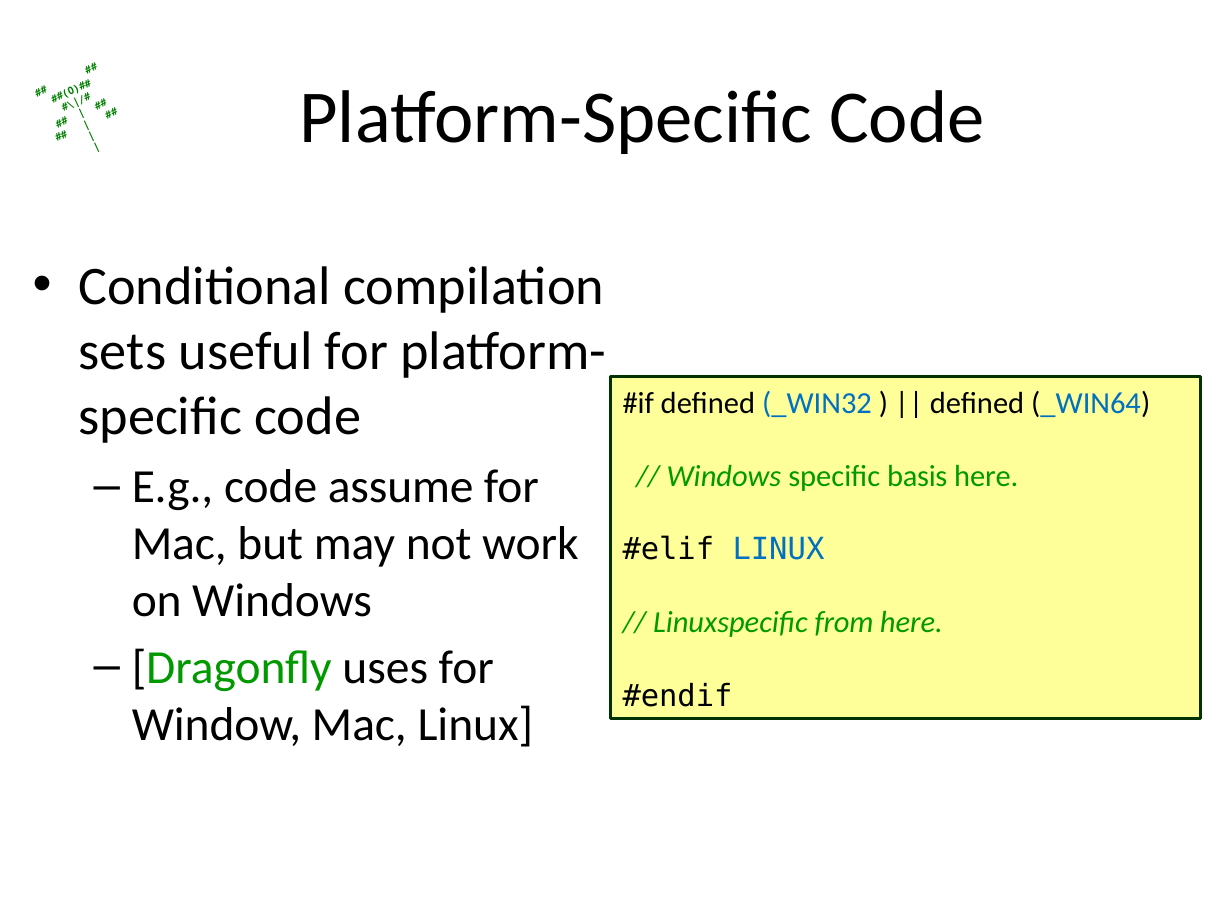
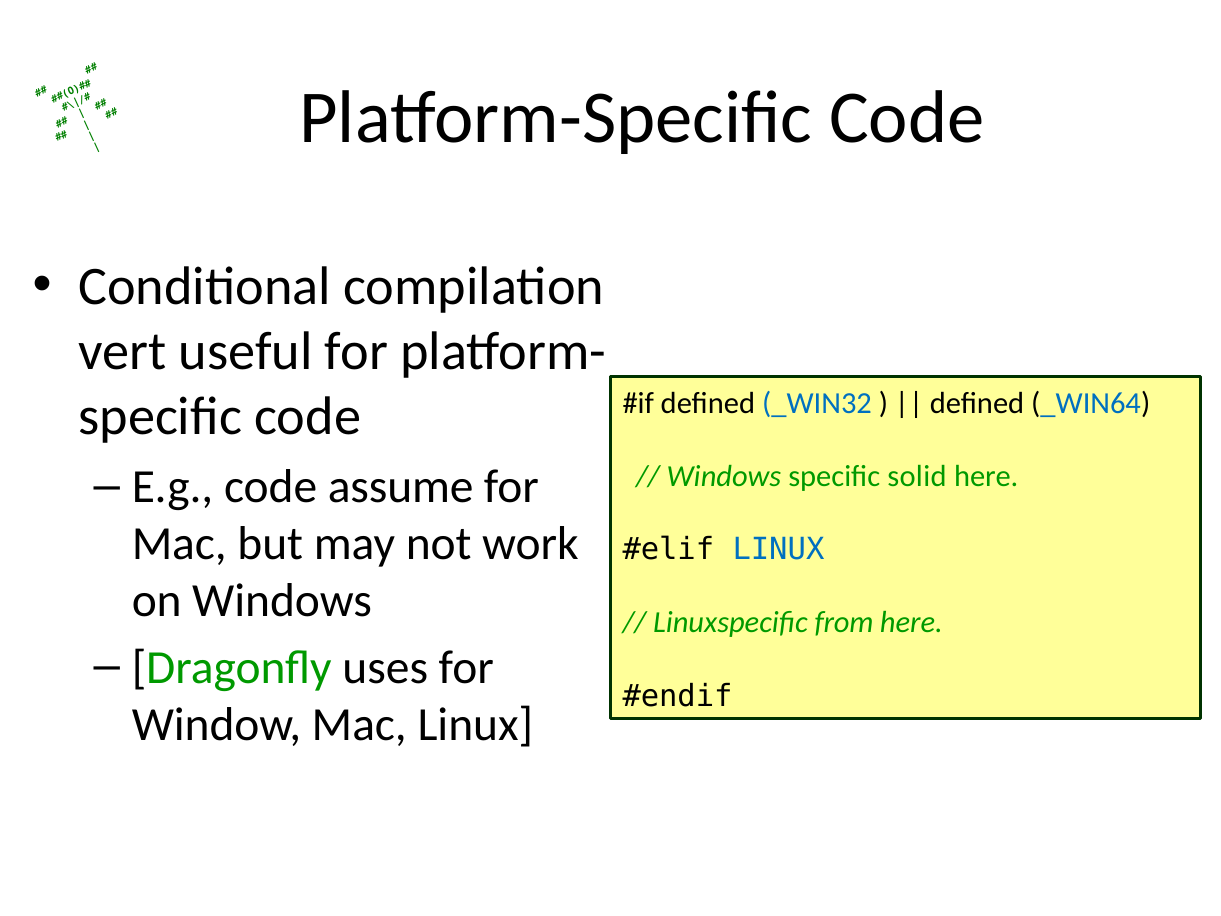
sets: sets -> vert (122, 352)
basis: basis -> solid (917, 476)
